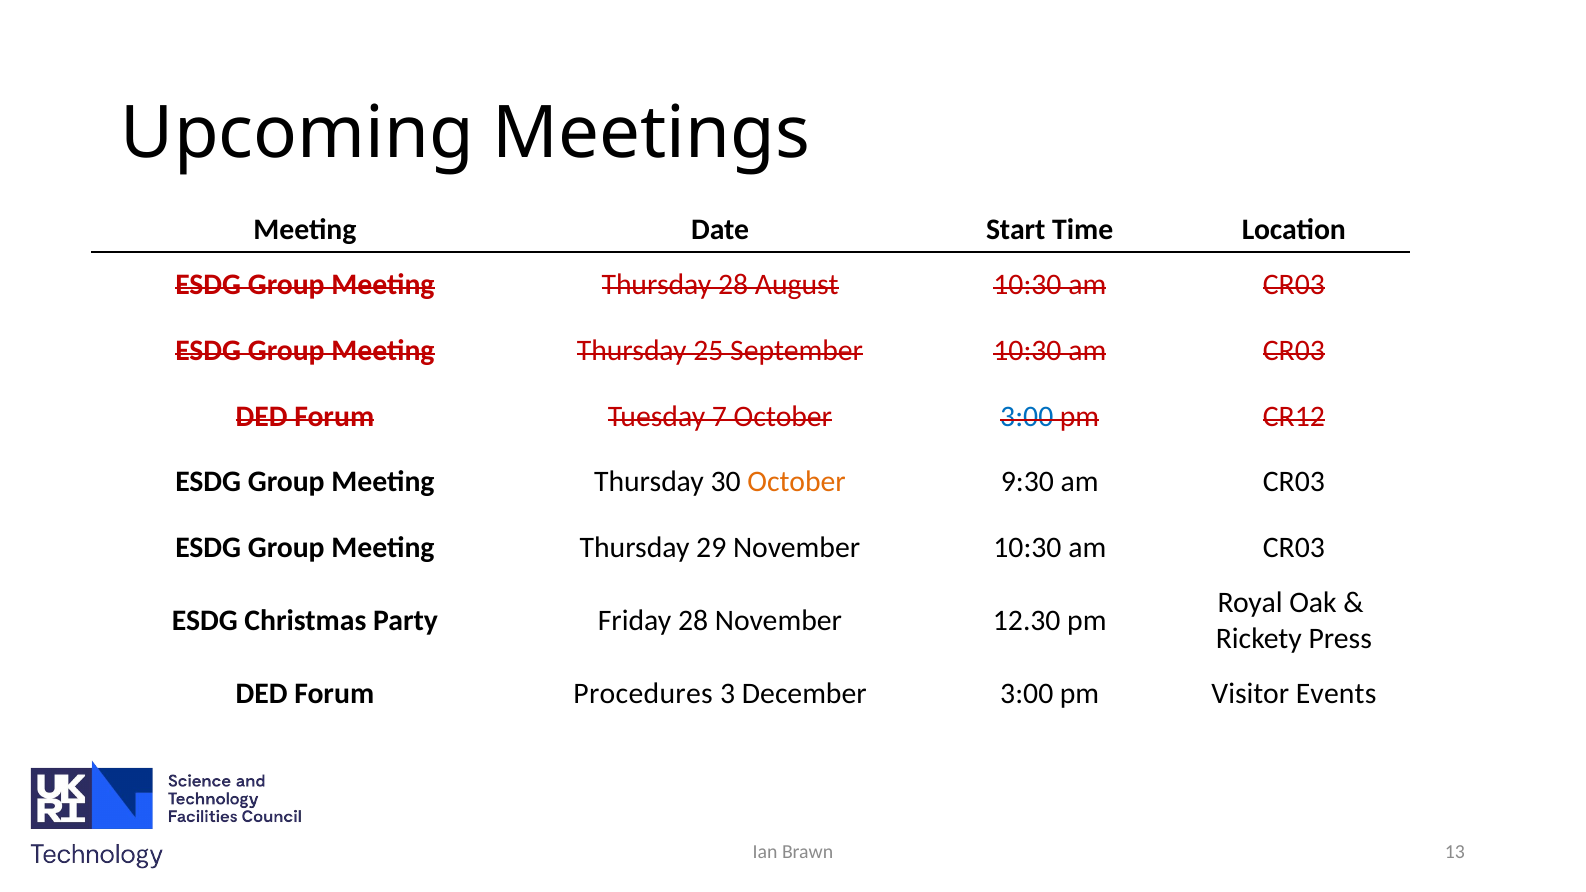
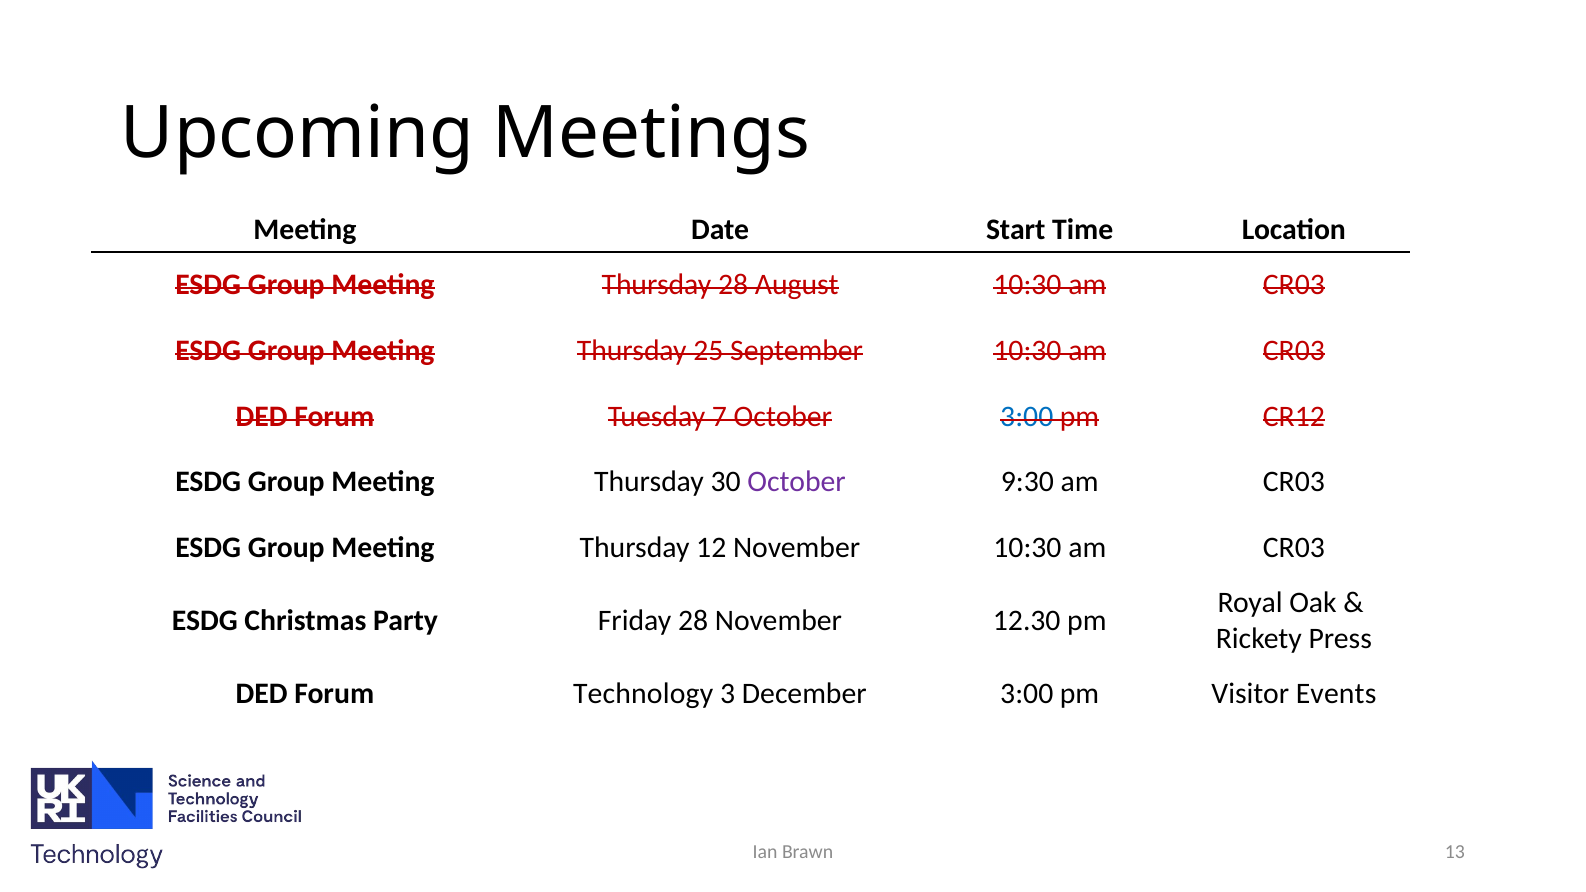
October colour: orange -> purple (797, 482)
29: 29 -> 12 (711, 547)
Procedures: Procedures -> Technology (643, 694)
